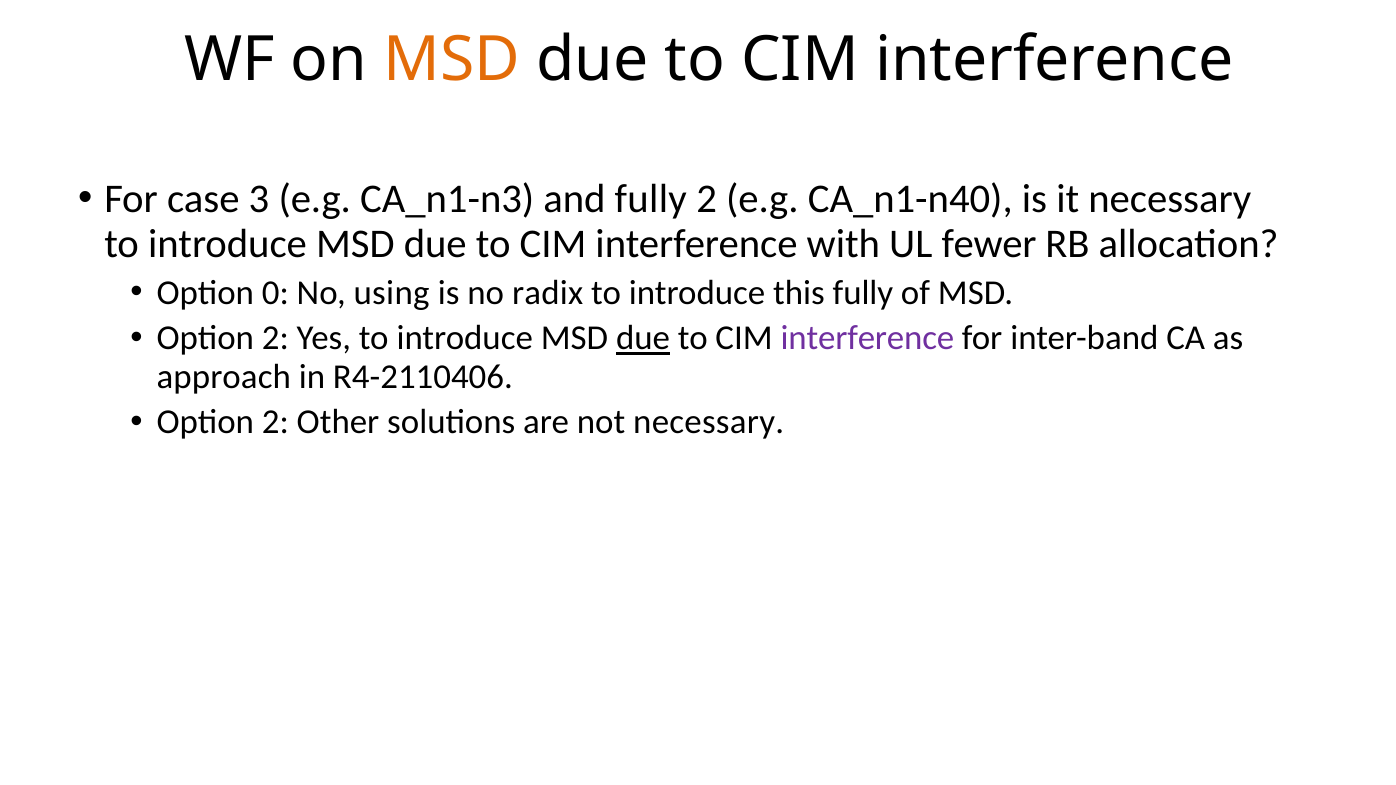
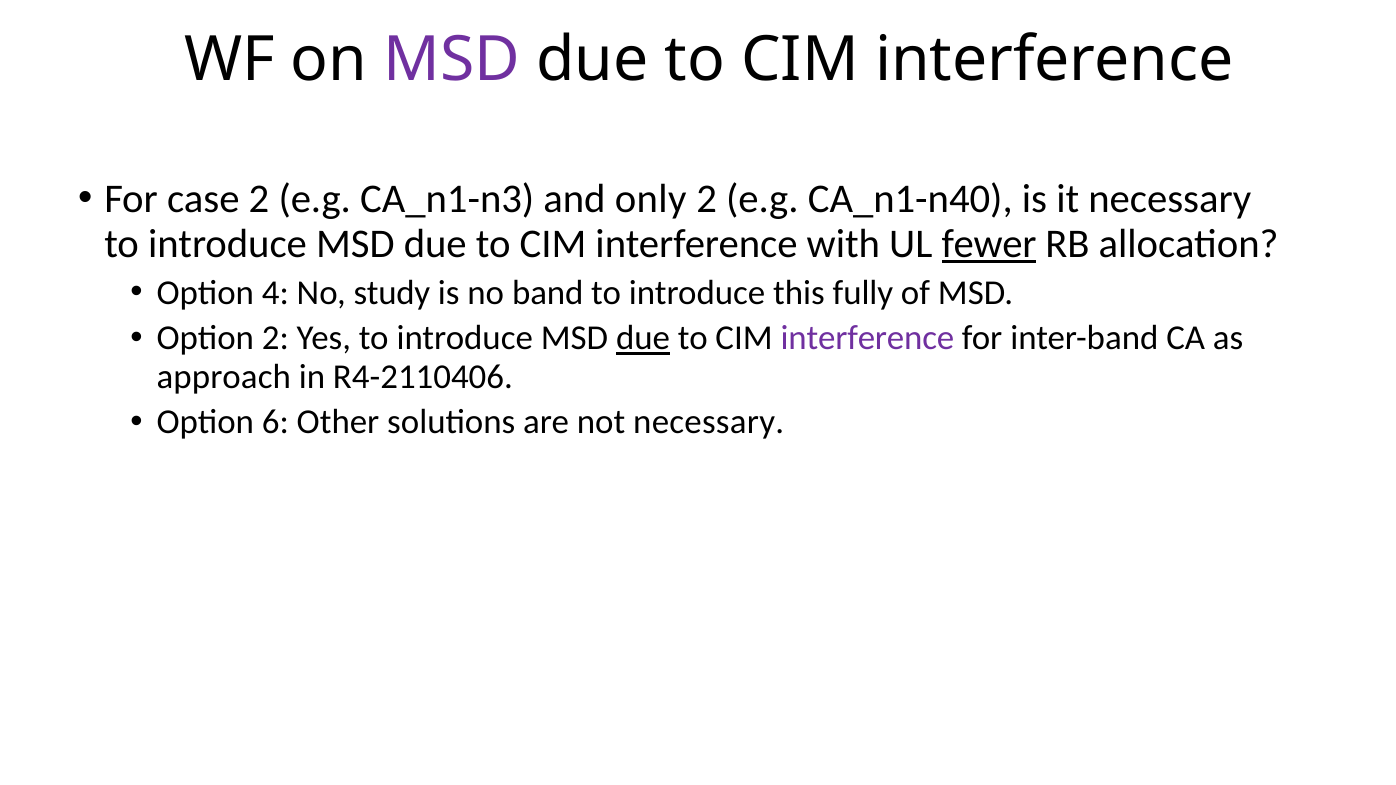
MSD colour: orange -> purple (452, 59)
case 3: 3 -> 2 (259, 199)
and fully: fully -> only (651, 199)
fewer underline: none -> present (989, 244)
0: 0 -> 4 (275, 293)
using: using -> study (392, 293)
radix: radix -> band (548, 293)
2: 2 -> 6 (275, 422)
